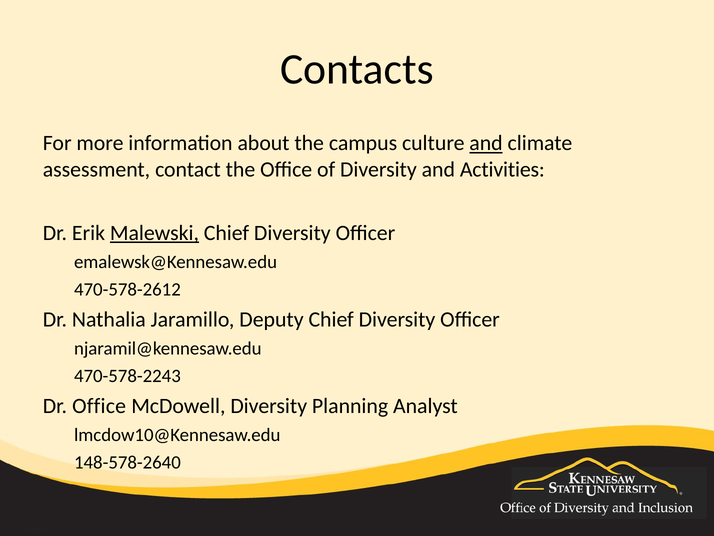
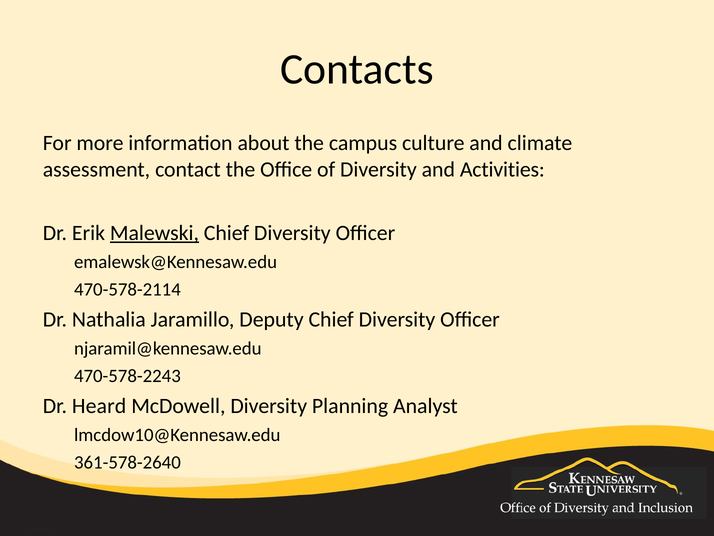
and underline: present -> none (486, 143)
470-578-2612: 470-578-2612 -> 470-578-2114 (127, 289)
Dr Office: Office -> Heard (99, 406)
148-578-2640: 148-578-2640 -> 361-578-2640 (127, 462)
